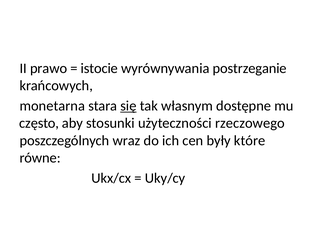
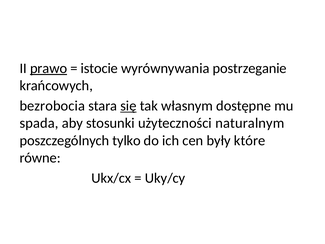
prawo underline: none -> present (49, 68)
monetarna: monetarna -> bezrobocia (52, 106)
często: często -> spada (39, 123)
rzeczowego: rzeczowego -> naturalnym (250, 123)
wraz: wraz -> tylko (127, 140)
